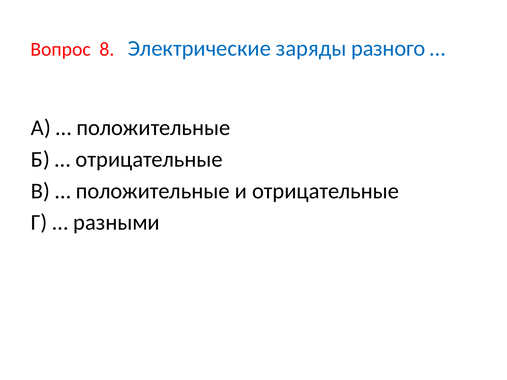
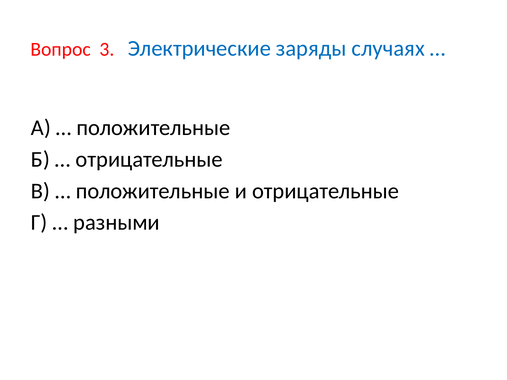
8: 8 -> 3 (107, 49)
разного: разного -> случаях (388, 48)
